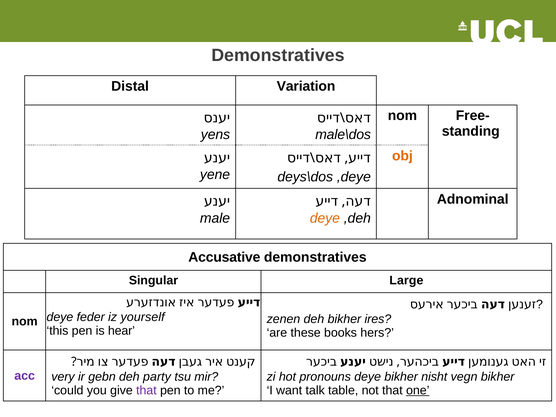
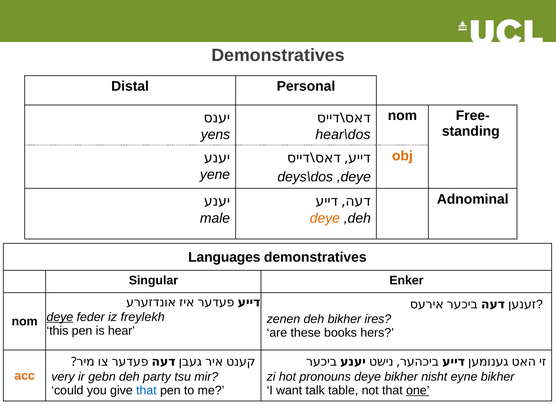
Variation: Variation -> Personal (306, 86)
male\dos: male\dos -> hear\dos (343, 135)
Accusative: Accusative -> Languages (224, 257)
Large: Large -> Enker (406, 280)
deye underline: none -> present (60, 317)
yourself: yourself -> freylekh (143, 317)
acc colour: purple -> orange (25, 376)
vegn: vegn -> eyne (464, 377)
that colour: purple -> blue (146, 390)
